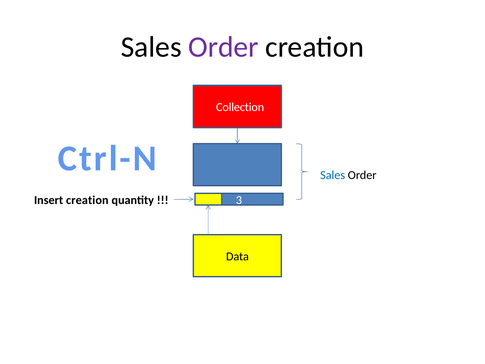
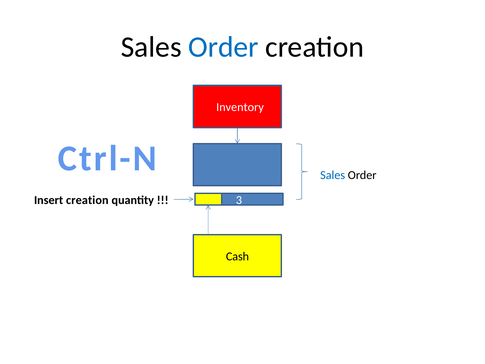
Order colour: purple -> blue (223, 47)
Collection: Collection -> Inventory (240, 107)
Data: Data -> Cash (237, 256)
